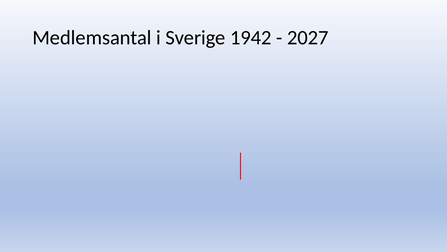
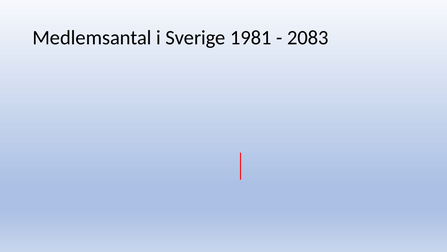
1942: 1942 -> 1981 (251, 38)
2027: 2027 -> 2083 (308, 38)
